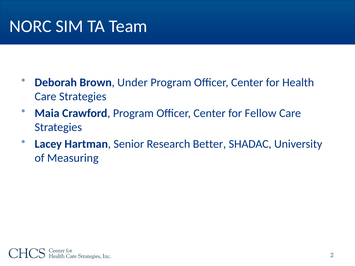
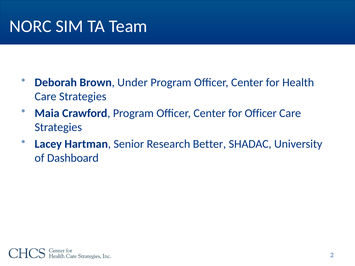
for Fellow: Fellow -> Officer (261, 113)
Measuring: Measuring -> Dashboard (73, 158)
